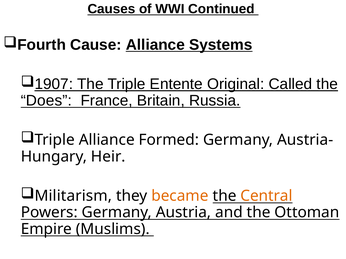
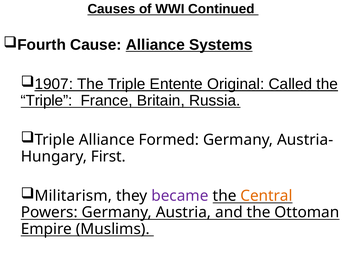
Does: Does -> Triple (46, 101)
Heir: Heir -> First (108, 157)
became colour: orange -> purple (180, 196)
